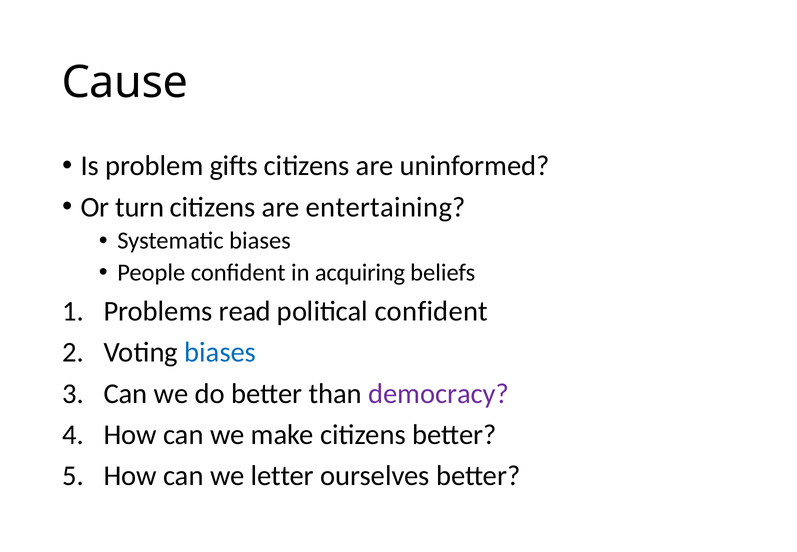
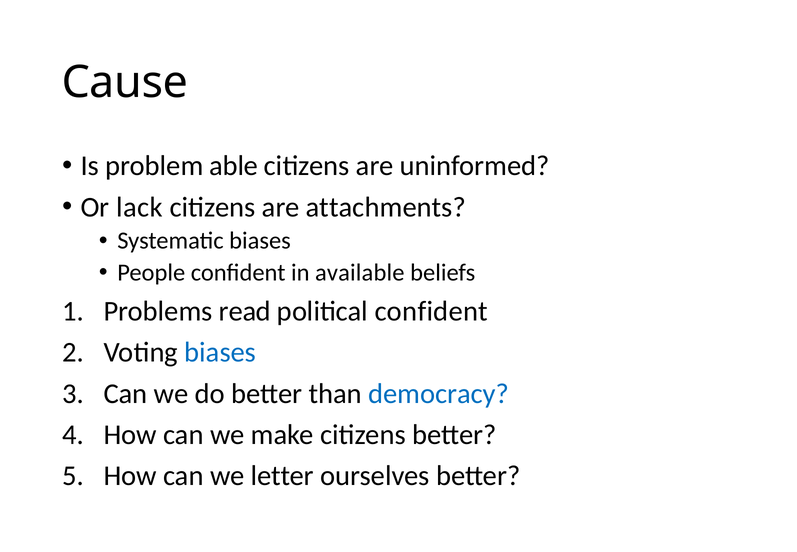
gifts: gifts -> able (234, 166)
turn: turn -> lack (139, 207)
entertaining: entertaining -> attachments (386, 207)
acquiring: acquiring -> available (360, 272)
democracy colour: purple -> blue (439, 394)
